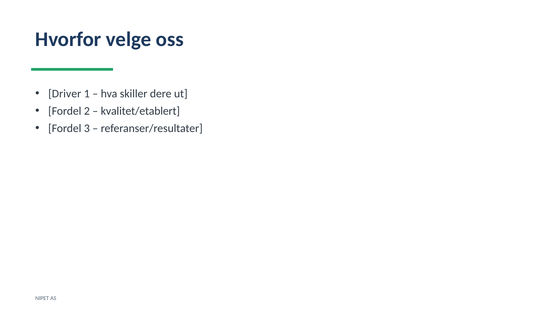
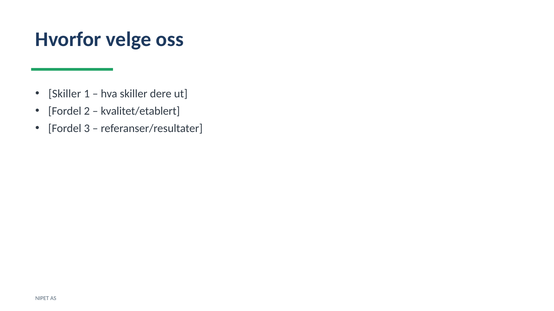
Driver: Driver -> Skiller (65, 94)
